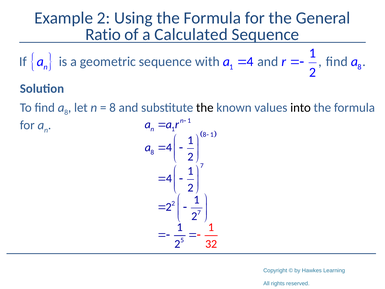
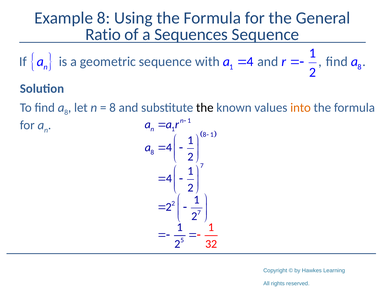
Example 2: 2 -> 8 (104, 18)
Calculated: Calculated -> Sequences (191, 34)
into colour: black -> orange (301, 107)
